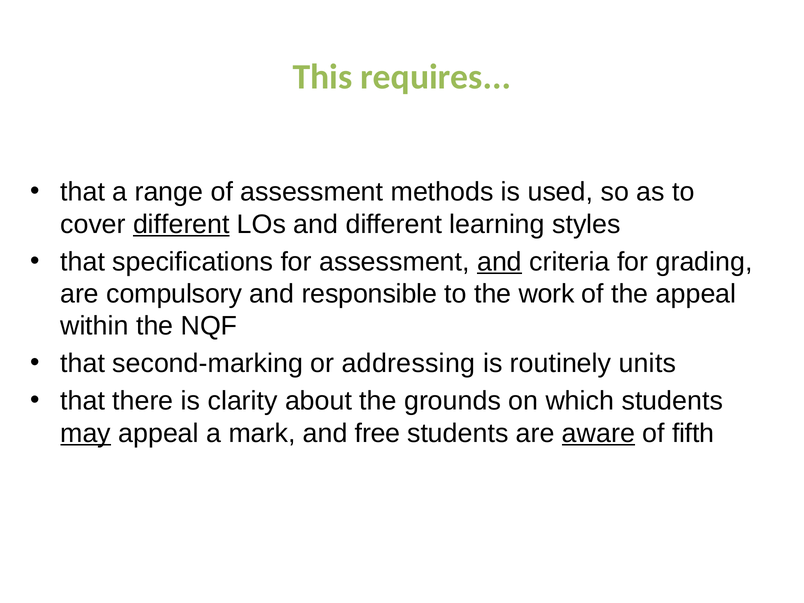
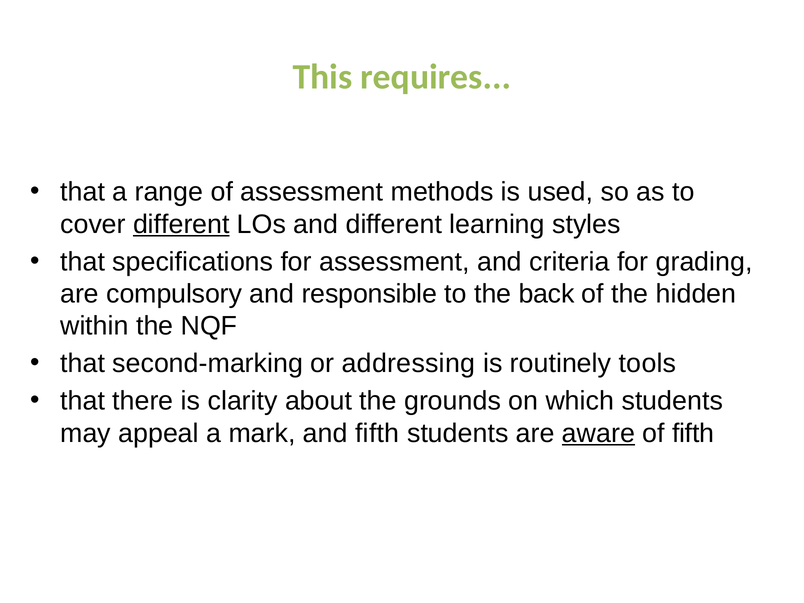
and underline: present -> none (499, 262)
work: work -> back (547, 294)
the appeal: appeal -> hidden (696, 294)
units: units -> tools (647, 364)
may underline: present -> none (86, 433)
and free: free -> fifth (377, 433)
